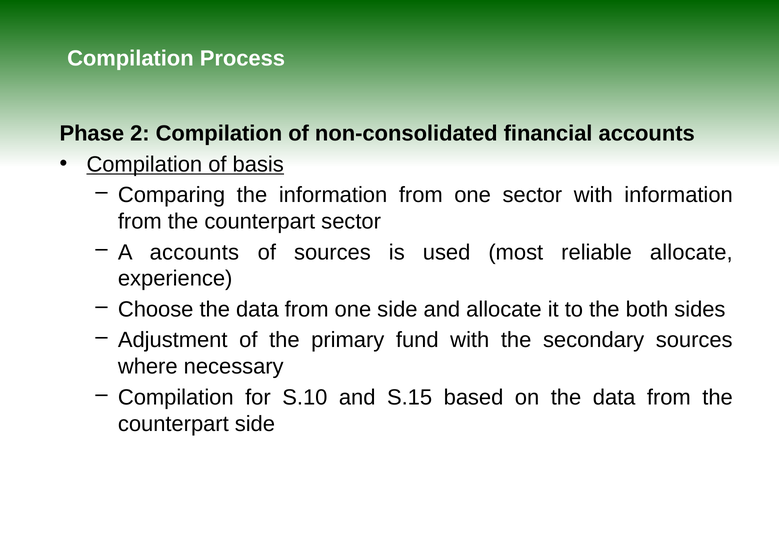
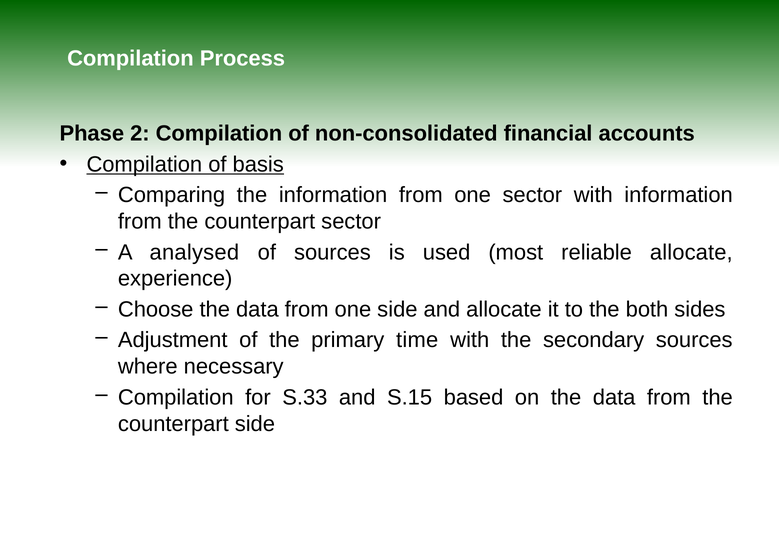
A accounts: accounts -> analysed (194, 252)
fund: fund -> time (417, 340)
S.10: S.10 -> S.33 (305, 397)
